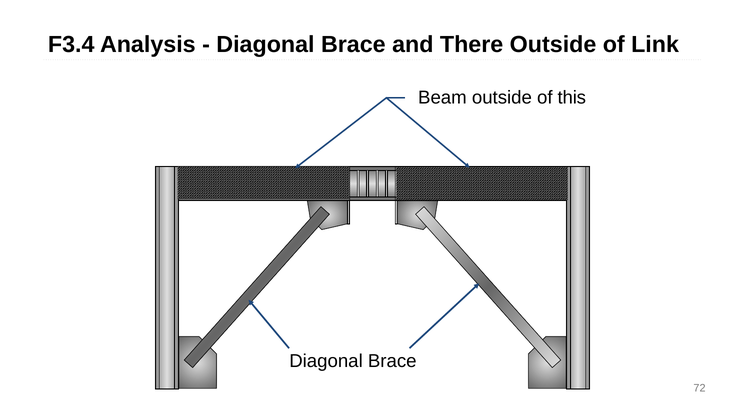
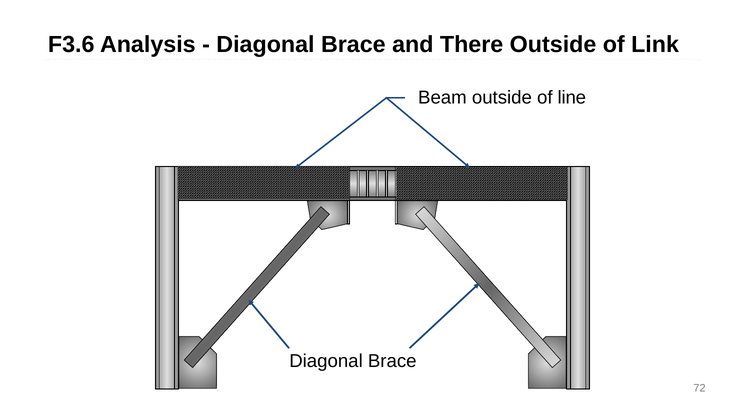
F3.4: F3.4 -> F3.6 (71, 45)
this: this -> line (572, 97)
